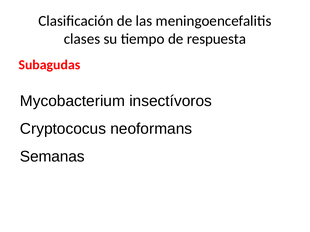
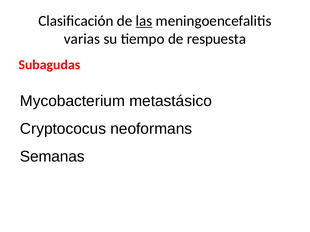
las underline: none -> present (144, 21)
clases: clases -> varias (82, 39)
insectívoros: insectívoros -> metastásico (171, 101)
